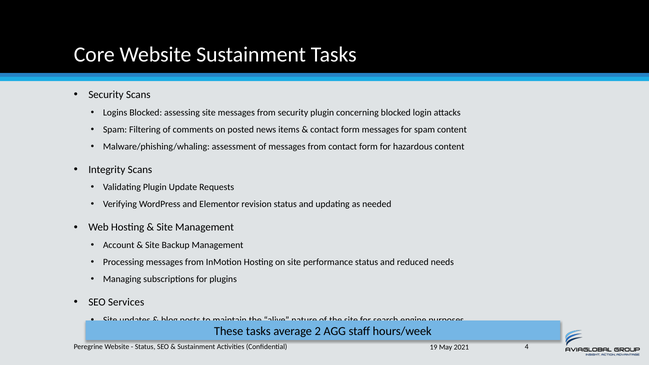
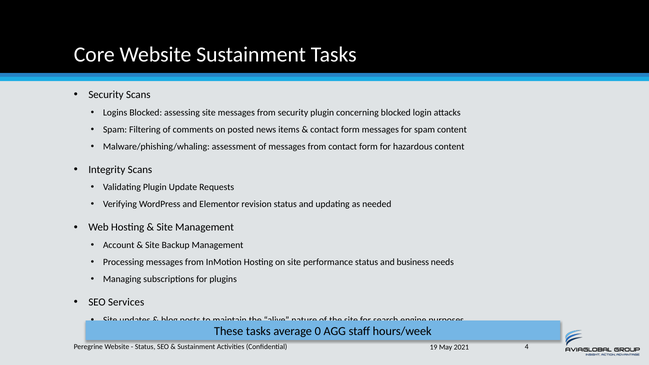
reduced: reduced -> business (413, 262)
2: 2 -> 0 (318, 331)
